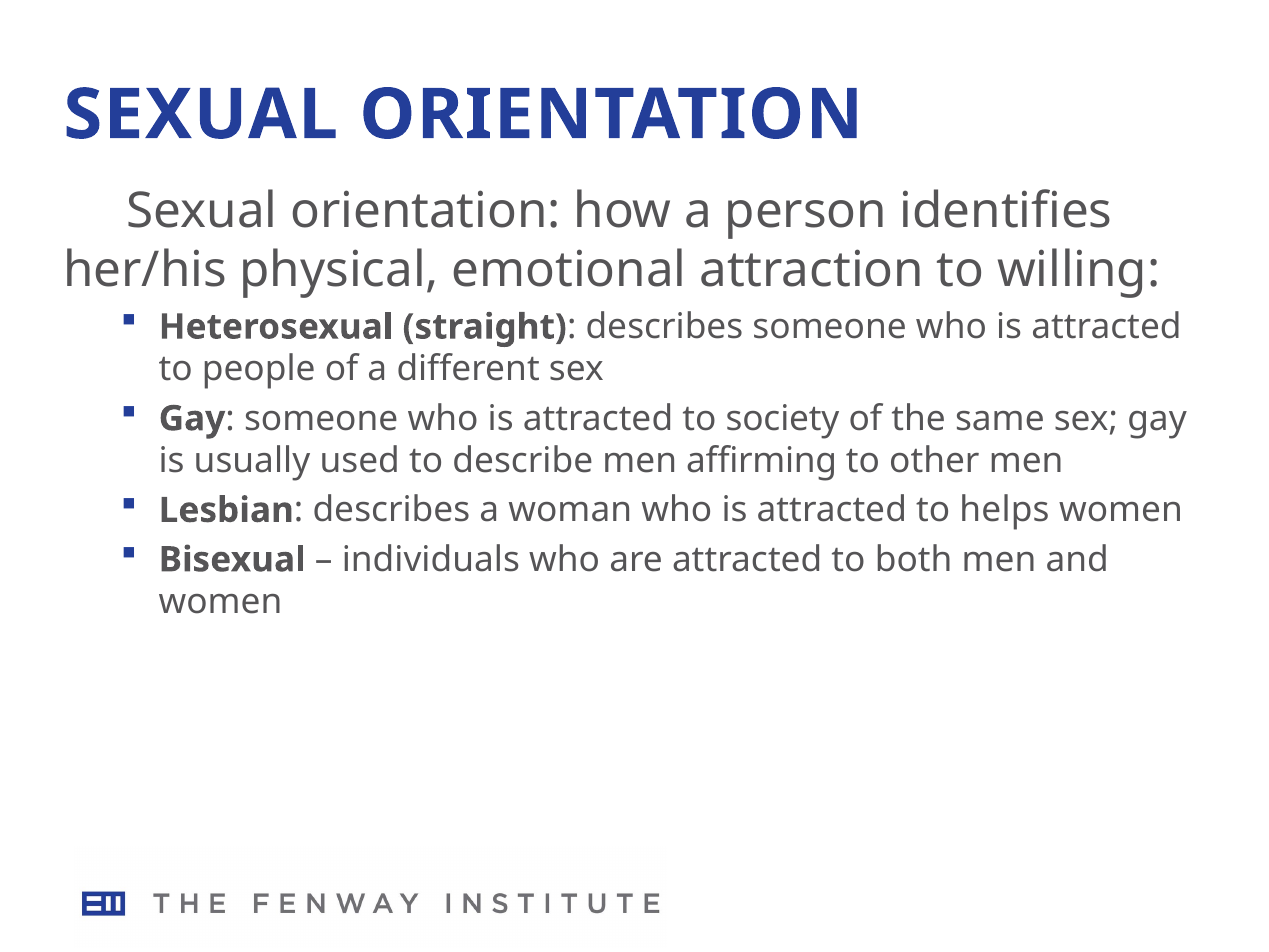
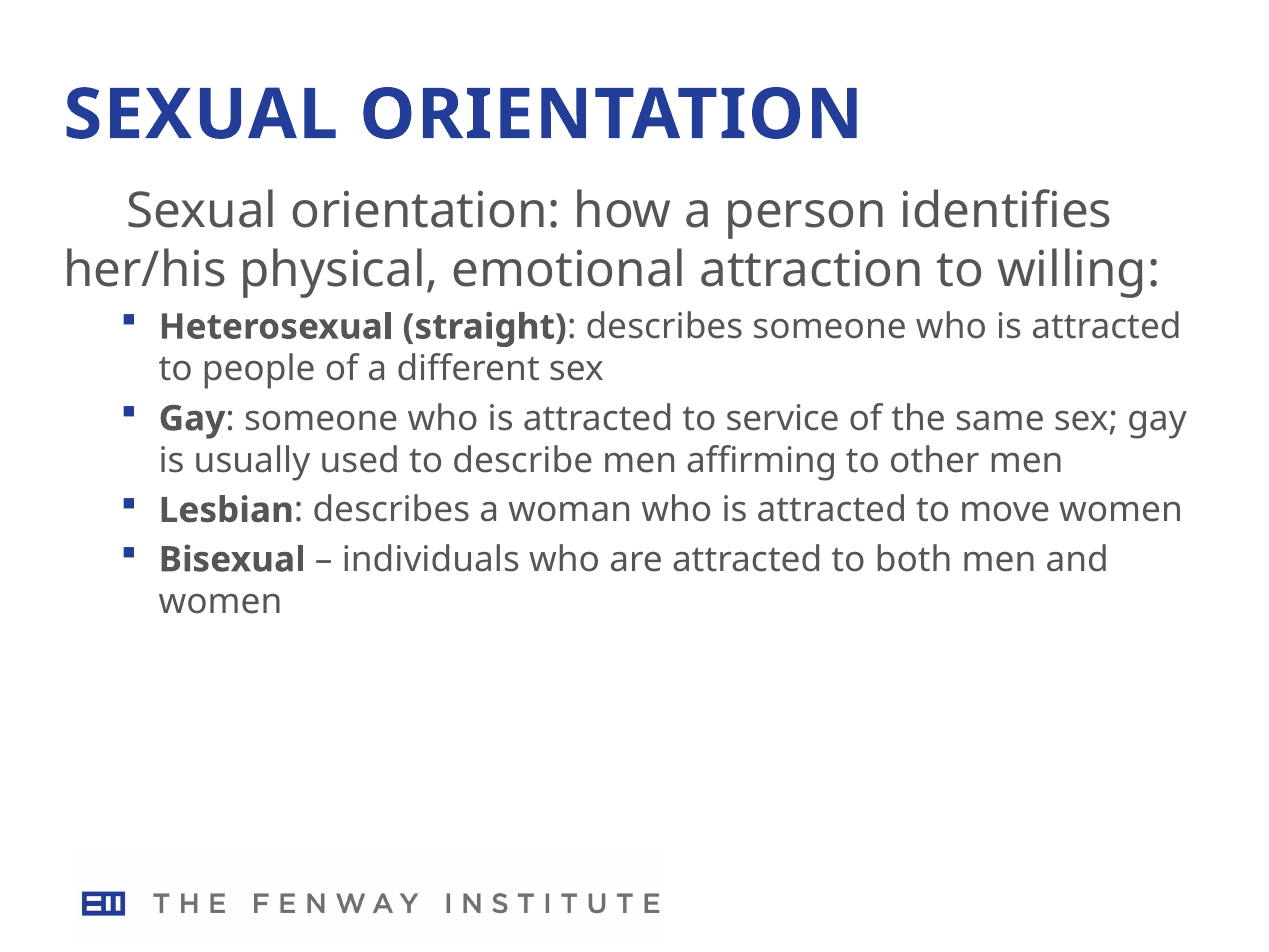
society: society -> service (783, 419)
helps: helps -> move (1005, 510)
